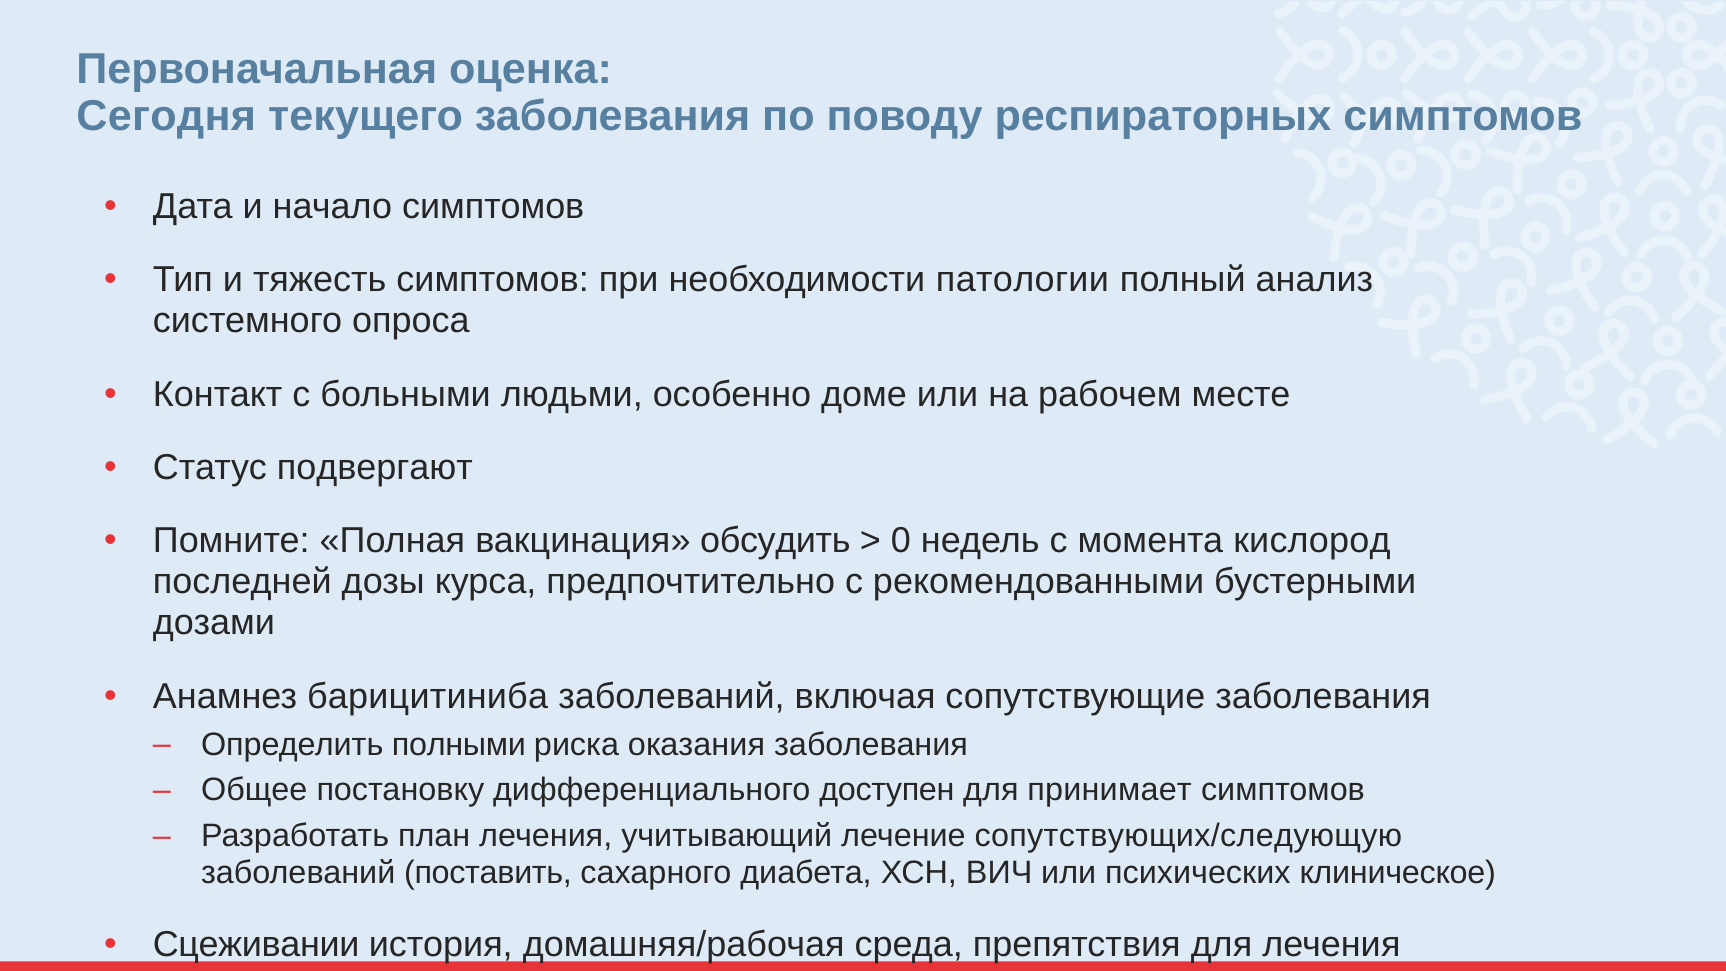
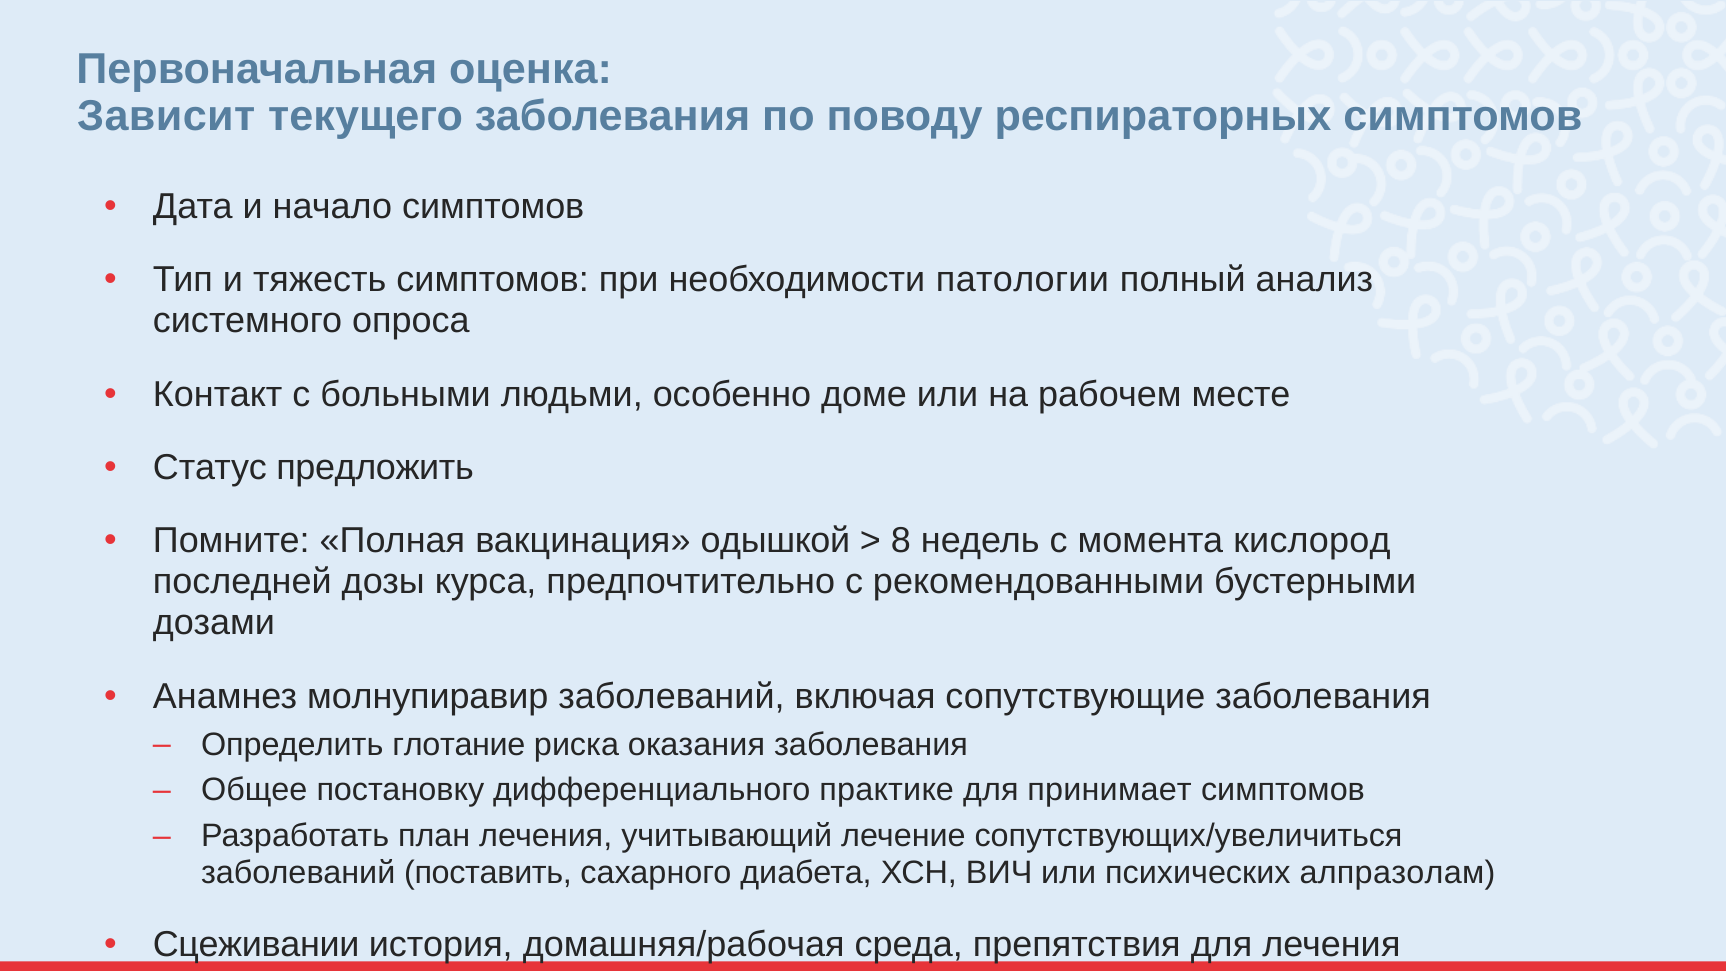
Сегодня: Сегодня -> Зависит (166, 116)
подвергают: подвергают -> предложить (375, 468)
обсудить: обсудить -> одышкой (775, 541)
0: 0 -> 8 (901, 541)
барицитиниба: барицитиниба -> молнупиравир (428, 696)
полными: полными -> глотание (459, 744)
доступен: доступен -> практике (887, 790)
сопутствующих/следующую: сопутствующих/следующую -> сопутствующих/увеличиться (1189, 836)
клиническое: клиническое -> алпразолам (1397, 873)
